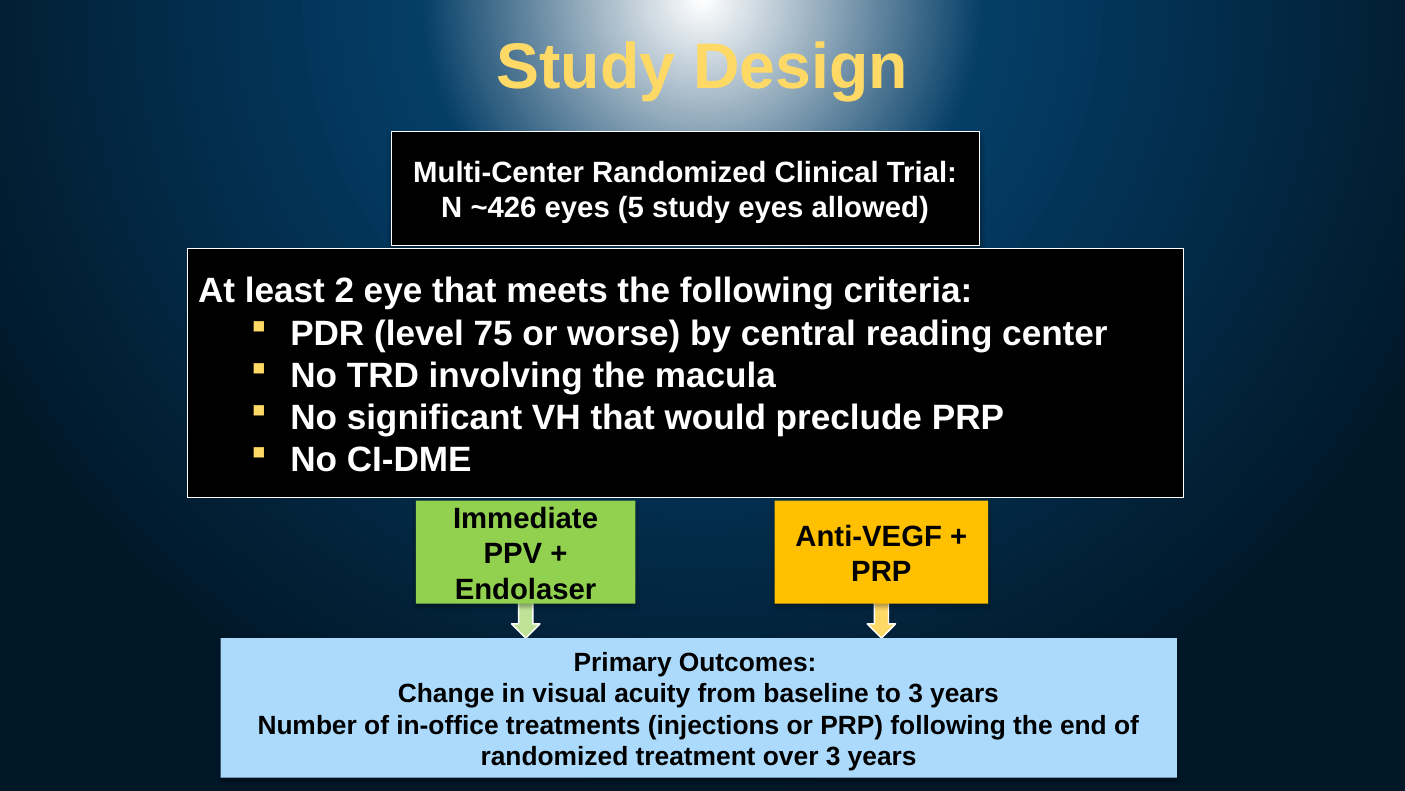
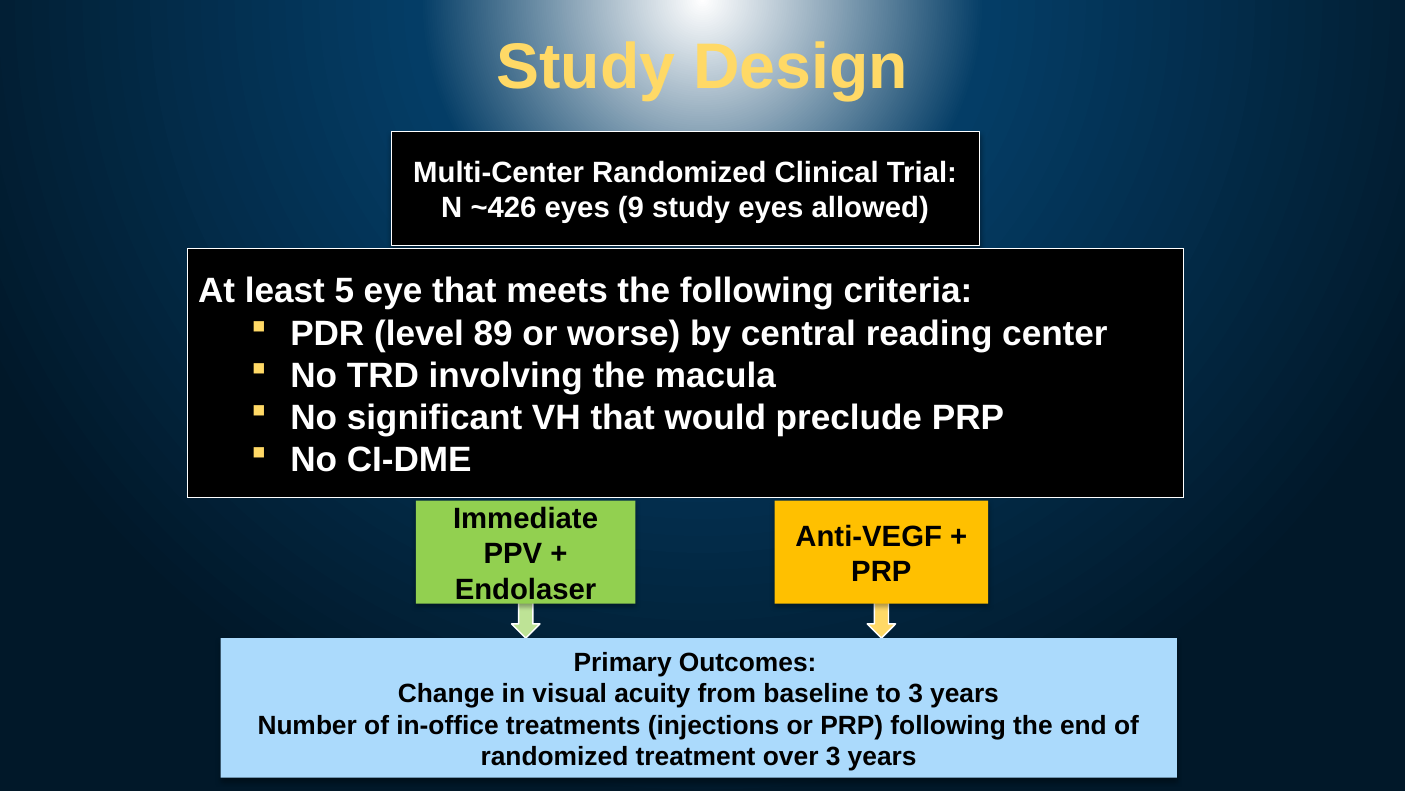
5: 5 -> 9 (631, 208)
2: 2 -> 5 (344, 291)
75: 75 -> 89 (493, 333)
